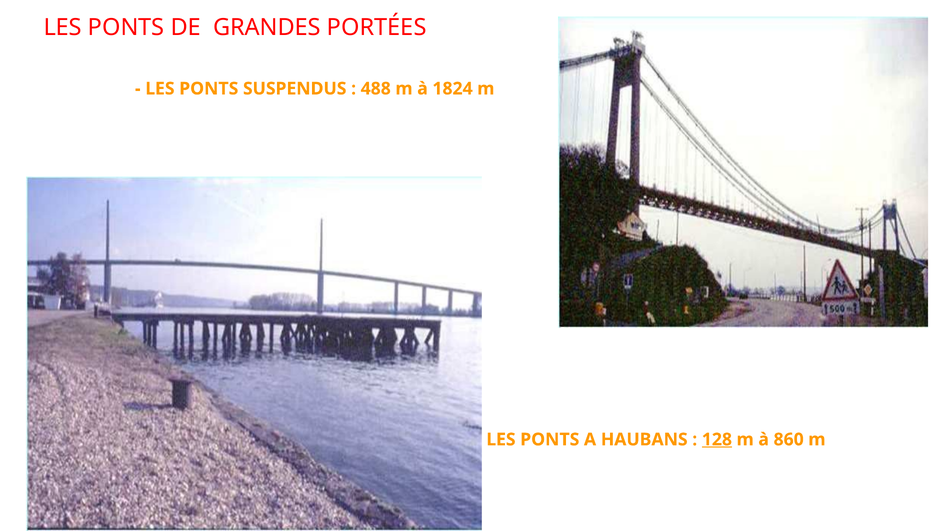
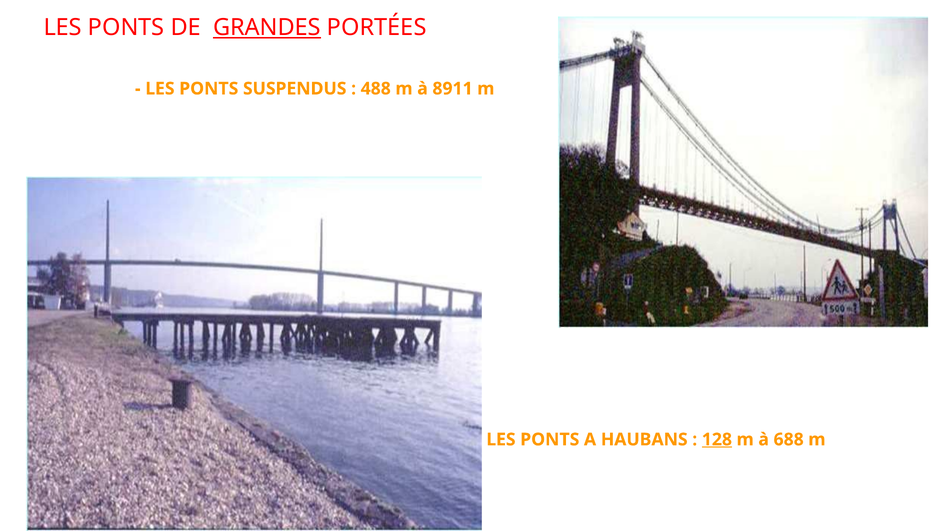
GRANDES underline: none -> present (267, 27)
1824: 1824 -> 8911 (453, 89)
860: 860 -> 688 (789, 439)
